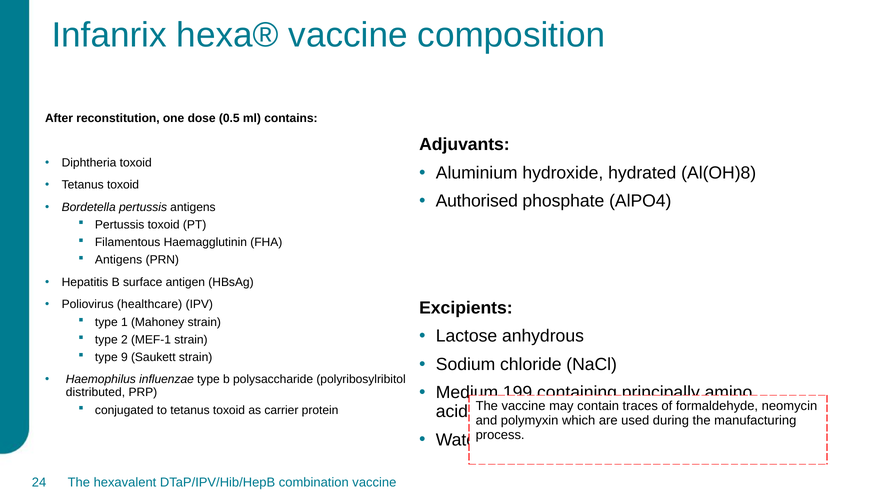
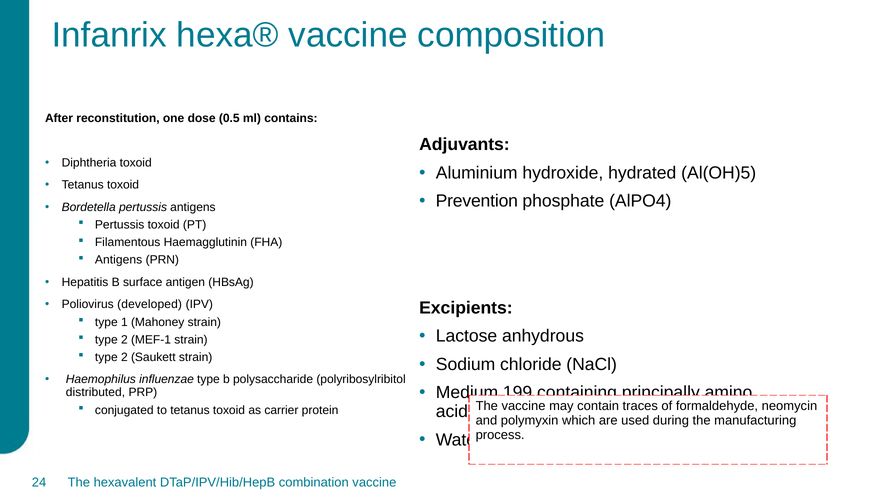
Al(OH)8: Al(OH)8 -> Al(OH)5 (719, 173)
Authorised: Authorised -> Prevention (477, 201)
healthcare: healthcare -> developed (150, 305)
9: 9 -> 2 (124, 358)
